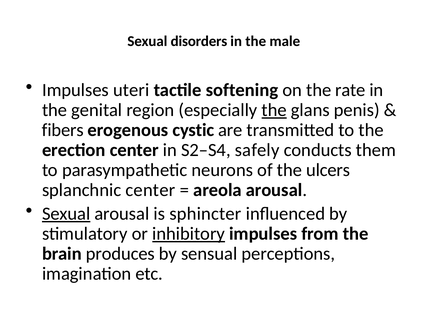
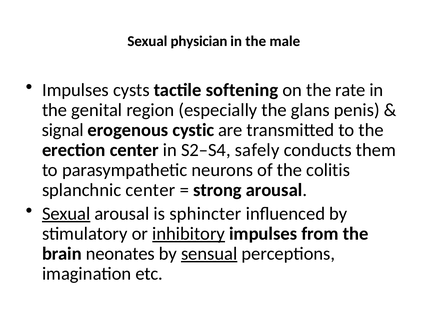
disorders: disorders -> physician (199, 41)
uteri: uteri -> cysts (131, 90)
the underline: present -> none (274, 110)
fibers: fibers -> signal (63, 130)
ulcers: ulcers -> colitis (328, 170)
areola: areola -> strong (218, 190)
produces: produces -> neonates (120, 254)
sensual underline: none -> present (209, 254)
